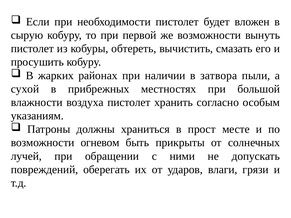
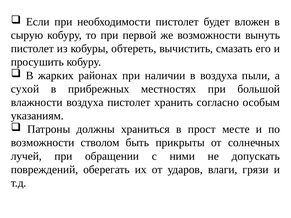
в затвора: затвора -> воздуха (219, 76)
огневом: огневом -> стволом (100, 143)
